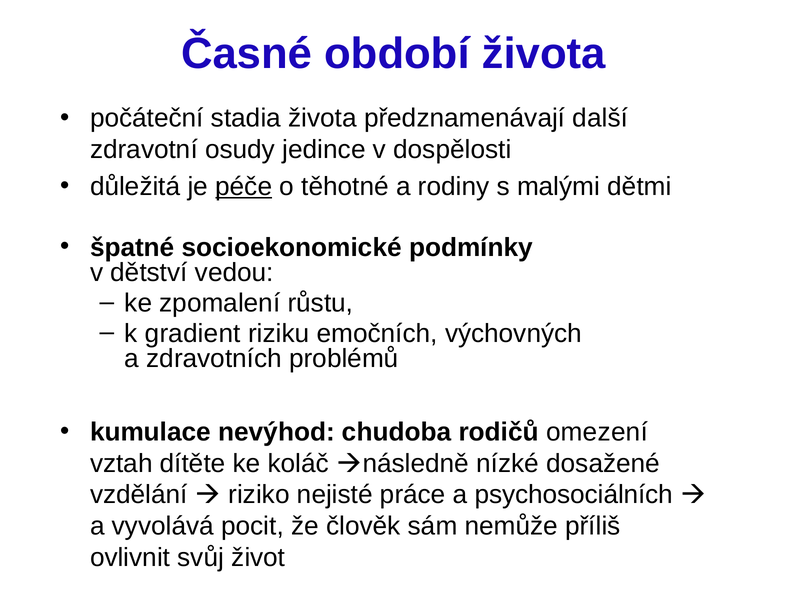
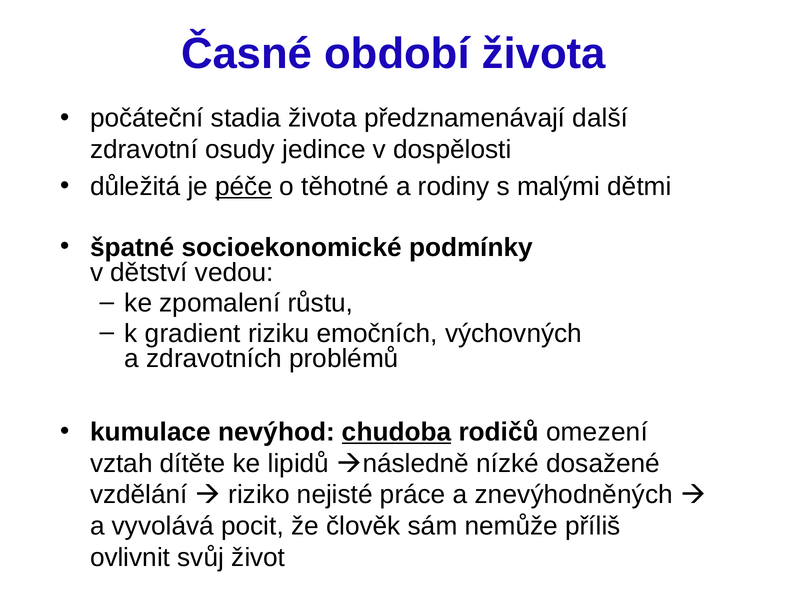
chudoba underline: none -> present (397, 432)
koláč: koláč -> lipidů (298, 464)
psychosociálních: psychosociálních -> znevýhodněných (574, 495)
